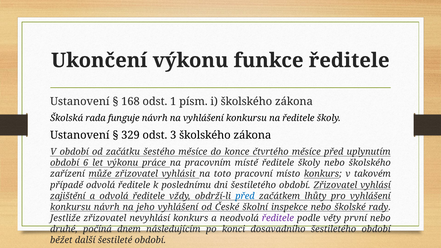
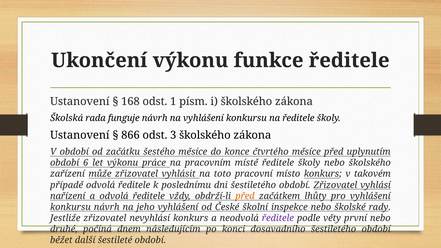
329: 329 -> 866 (130, 135)
zajištění: zajištění -> nařízení (68, 196)
před colour: blue -> orange (245, 196)
